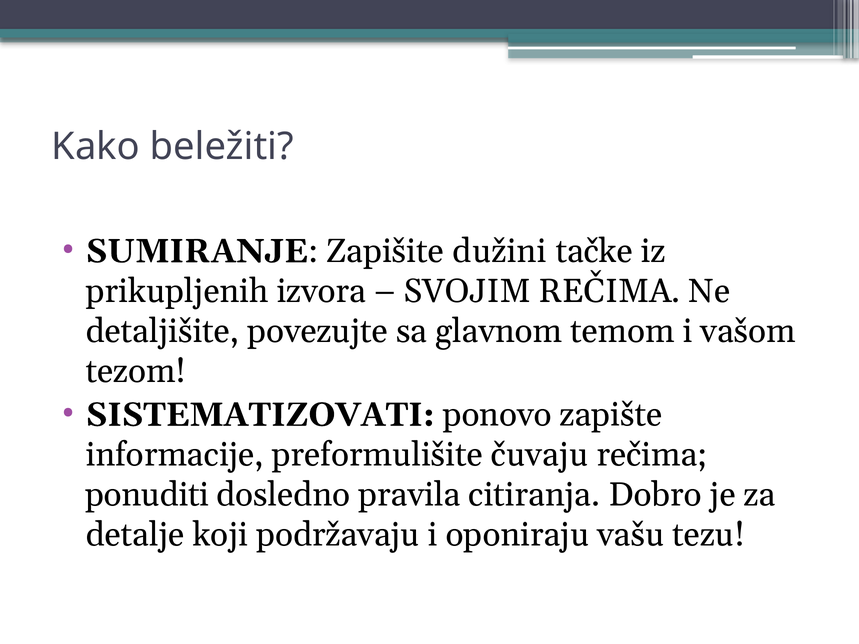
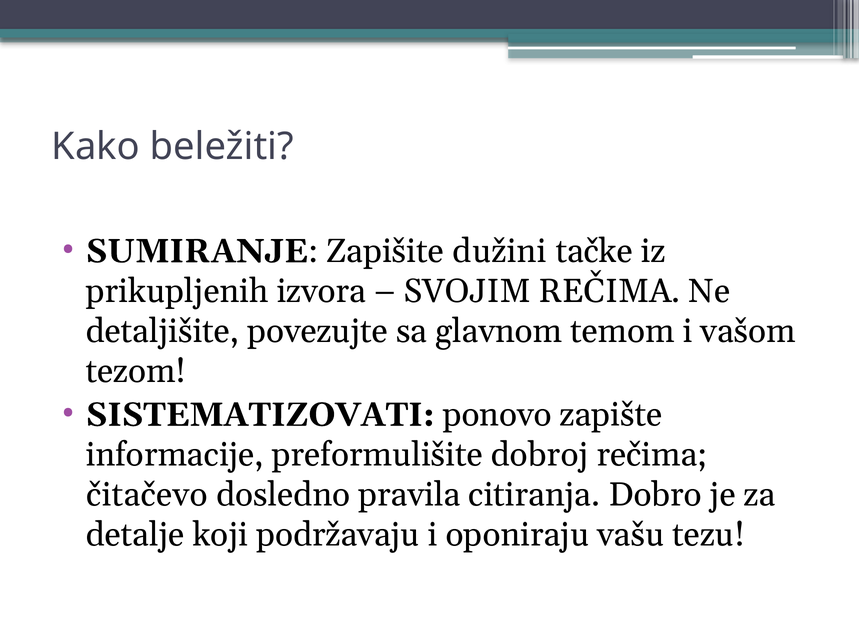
čuvaju: čuvaju -> dobroj (540, 455)
ponuditi: ponuditi -> čitačevo (147, 495)
